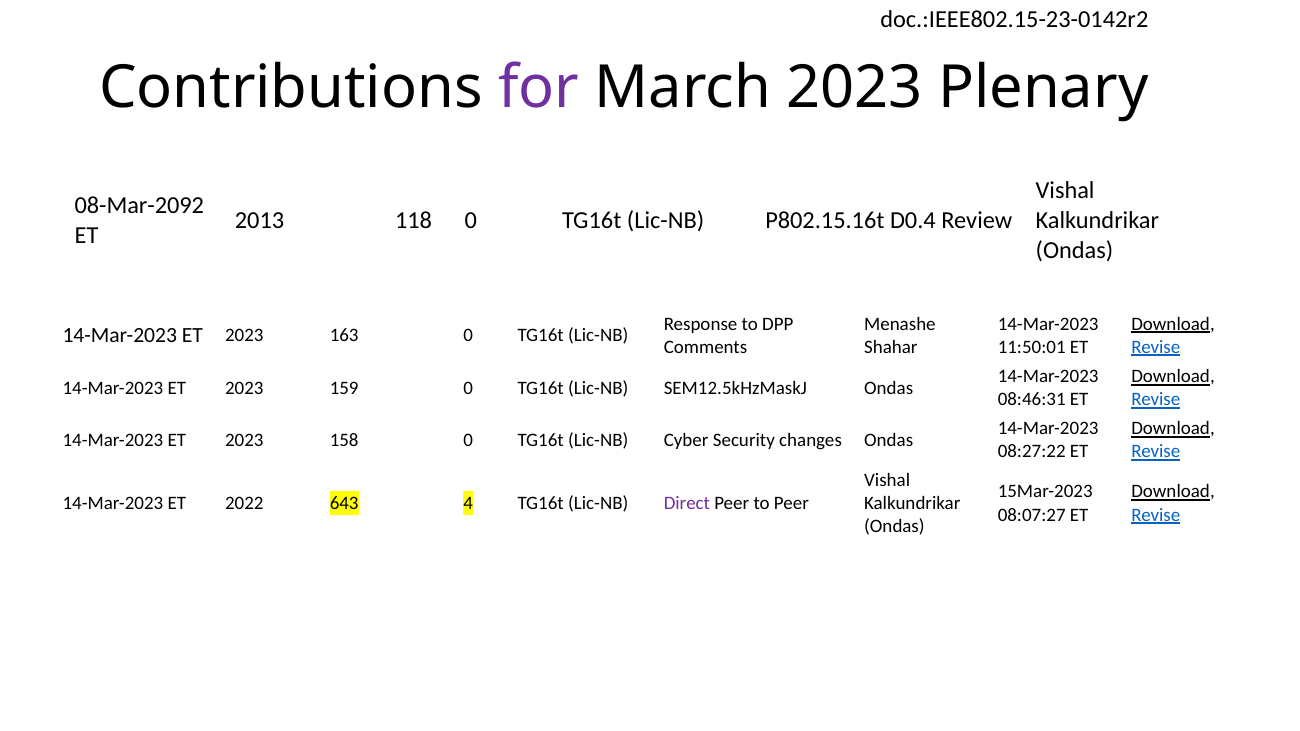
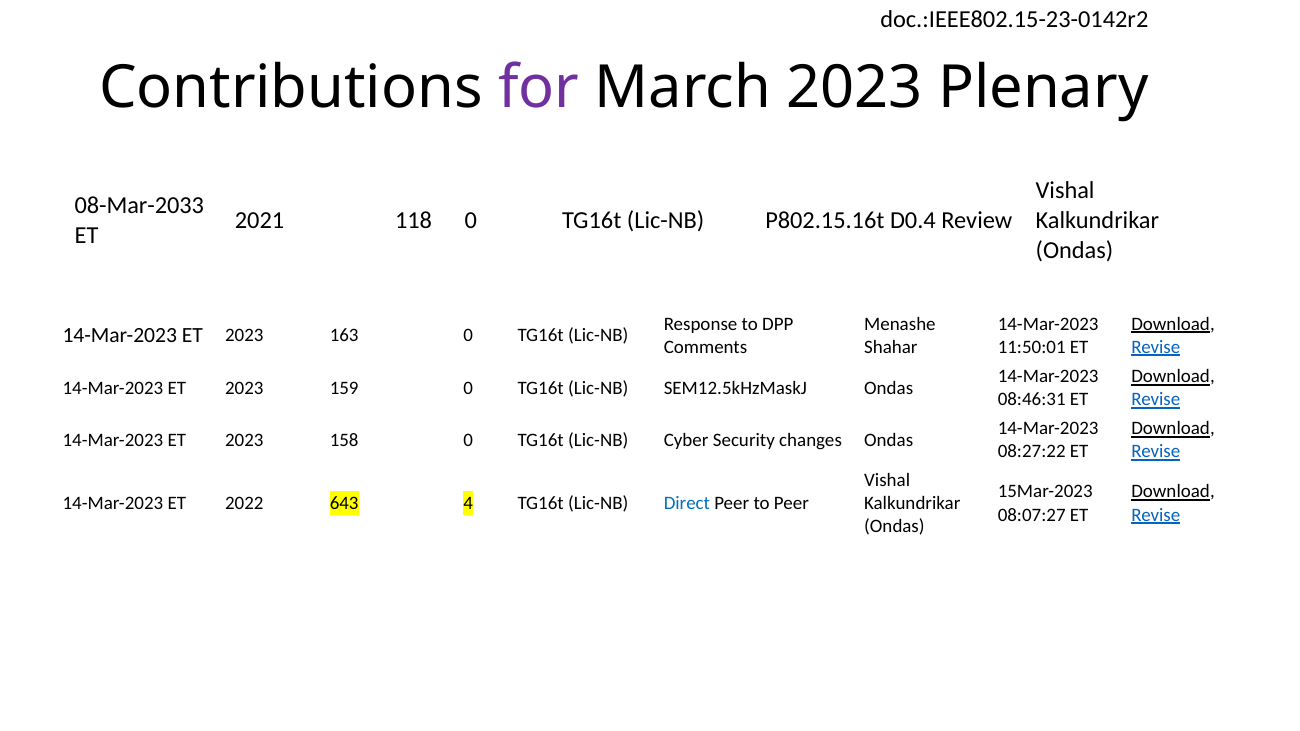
08-Mar-2092: 08-Mar-2092 -> 08-Mar-2033 (139, 206)
2013: 2013 -> 2021 (260, 220)
Direct colour: purple -> blue (687, 503)
